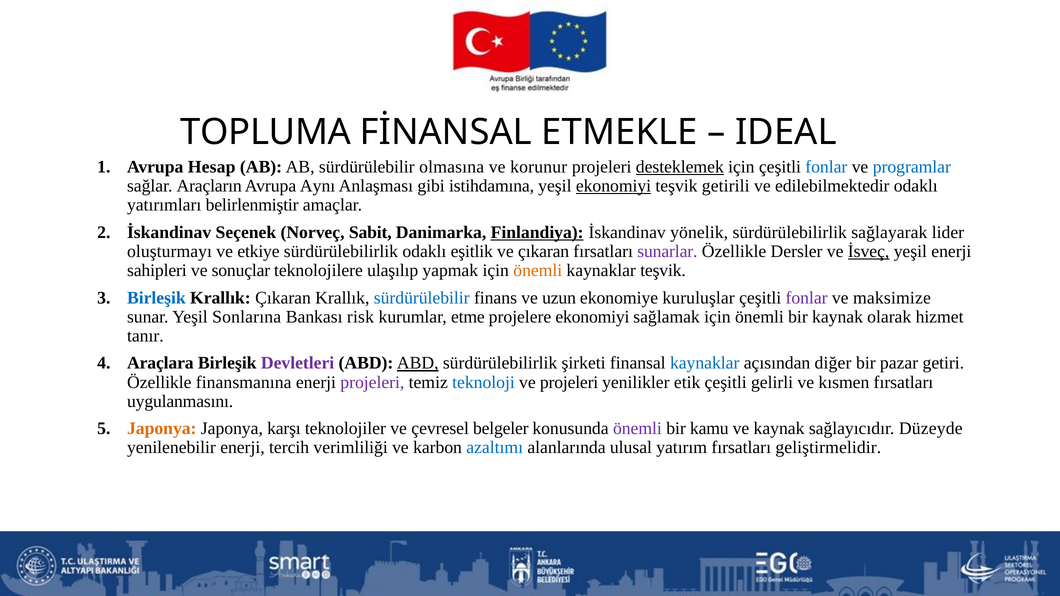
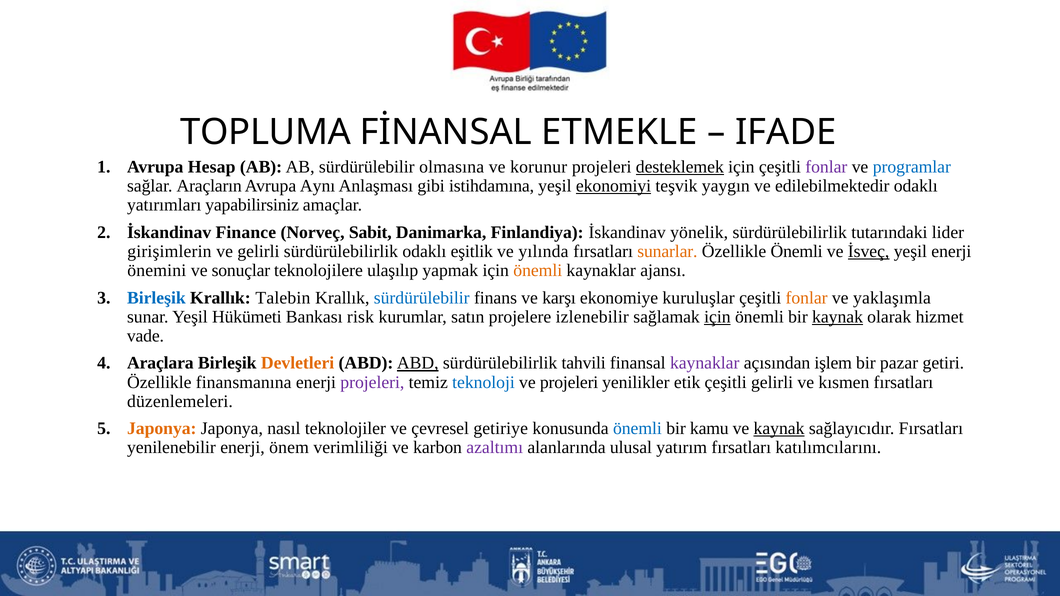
IDEAL: IDEAL -> IFADE (786, 132)
fonlar colour: blue -> purple (826, 167)
getirili: getirili -> yaygın (726, 186)
belirlenmiştir: belirlenmiştir -> yapabilirsiniz (252, 205)
Seçenek: Seçenek -> Finance (246, 232)
Finlandiya underline: present -> none (537, 232)
sağlayarak: sağlayarak -> tutarındaki (889, 232)
oluşturmayı: oluşturmayı -> girişimlerin (169, 251)
ve etkiye: etkiye -> gelirli (258, 251)
ve çıkaran: çıkaran -> yılında (543, 251)
sunarlar colour: purple -> orange (667, 251)
Özellikle Dersler: Dersler -> Önemli (797, 251)
sahipleri: sahipleri -> önemini (157, 270)
kaynaklar teşvik: teşvik -> ajansı (663, 270)
Krallık Çıkaran: Çıkaran -> Talebin (283, 298)
uzun: uzun -> karşı (559, 298)
fonlar colour: purple -> orange (807, 298)
maksimize: maksimize -> yaklaşımla (892, 298)
Sonlarına: Sonlarına -> Hükümeti (247, 317)
etme: etme -> satın (468, 317)
projelere ekonomiyi: ekonomiyi -> izlenebilir (592, 317)
için underline: none -> present (717, 317)
kaynak underline: none -> present (838, 317)
tanır: tanır -> vade (145, 336)
Devletleri colour: purple -> orange (298, 363)
şirketi: şirketi -> tahvili (584, 363)
kaynaklar colour: blue -> purple (705, 363)
diğer: diğer -> işlem (833, 363)
uygulanmasını: uygulanmasını -> düzenlemeleri (180, 401)
karşı: karşı -> nasıl (284, 429)
belgeler: belgeler -> getiriye (501, 429)
önemli colour: purple -> blue (637, 429)
kaynak underline: none -> present (779, 429)
sağlayıcıdır Düzeyde: Düzeyde -> Fırsatları (931, 429)
tercih: tercih -> önem (289, 448)
azaltımı colour: blue -> purple (495, 448)
geliştirmelidir: geliştirmelidir -> katılımcılarını (828, 448)
